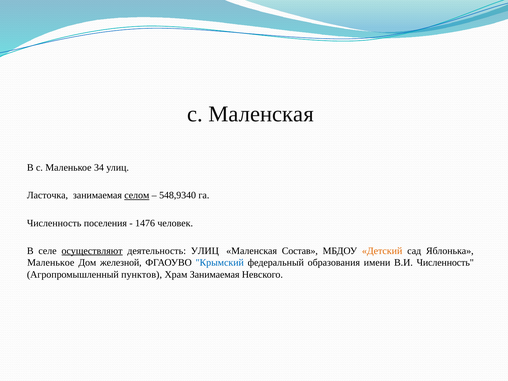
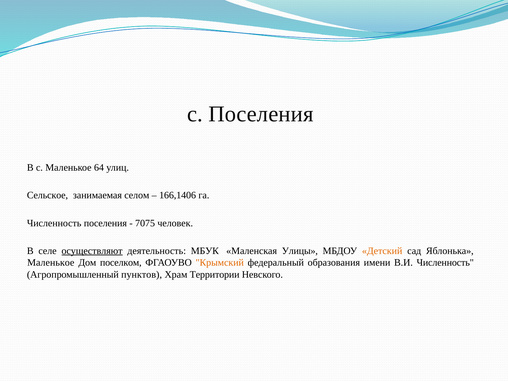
с Маленская: Маленская -> Поселения (261, 114)
34: 34 -> 64 (99, 168)
Ласточка: Ласточка -> Сельское (48, 195)
селом underline: present -> none (137, 195)
548,9340: 548,9340 -> 166,1406 (178, 195)
1476: 1476 -> 7075 (145, 223)
деятельность УЛИЦ: УЛИЦ -> МБУК (205, 251)
Состав: Состав -> Улицы (300, 251)
железной: железной -> поселком (121, 263)
Крымский colour: blue -> orange (220, 263)
Храм Занимаемая: Занимаемая -> Территории (215, 275)
